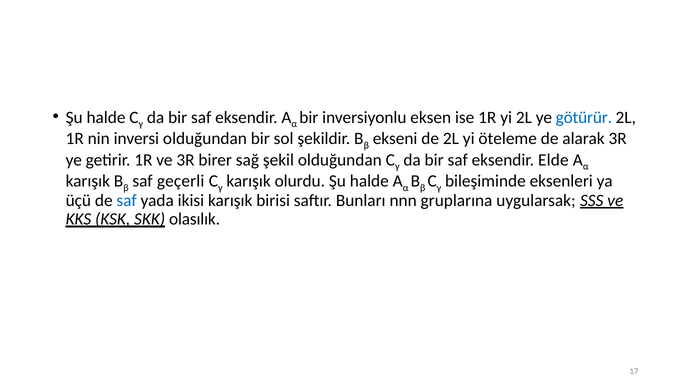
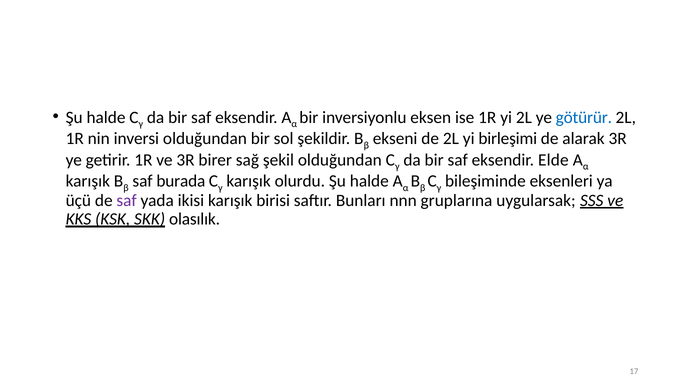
öteleme: öteleme -> birleşimi (508, 139)
geçerli: geçerli -> burada (181, 181)
saf colour: blue -> purple (127, 200)
